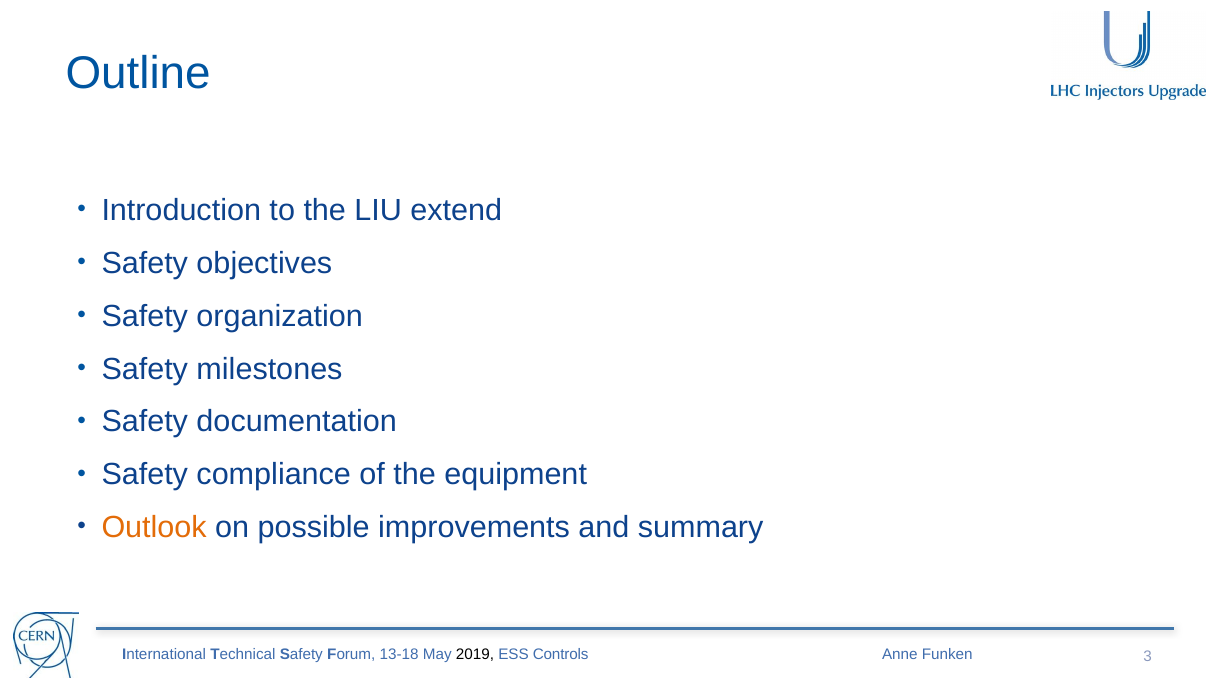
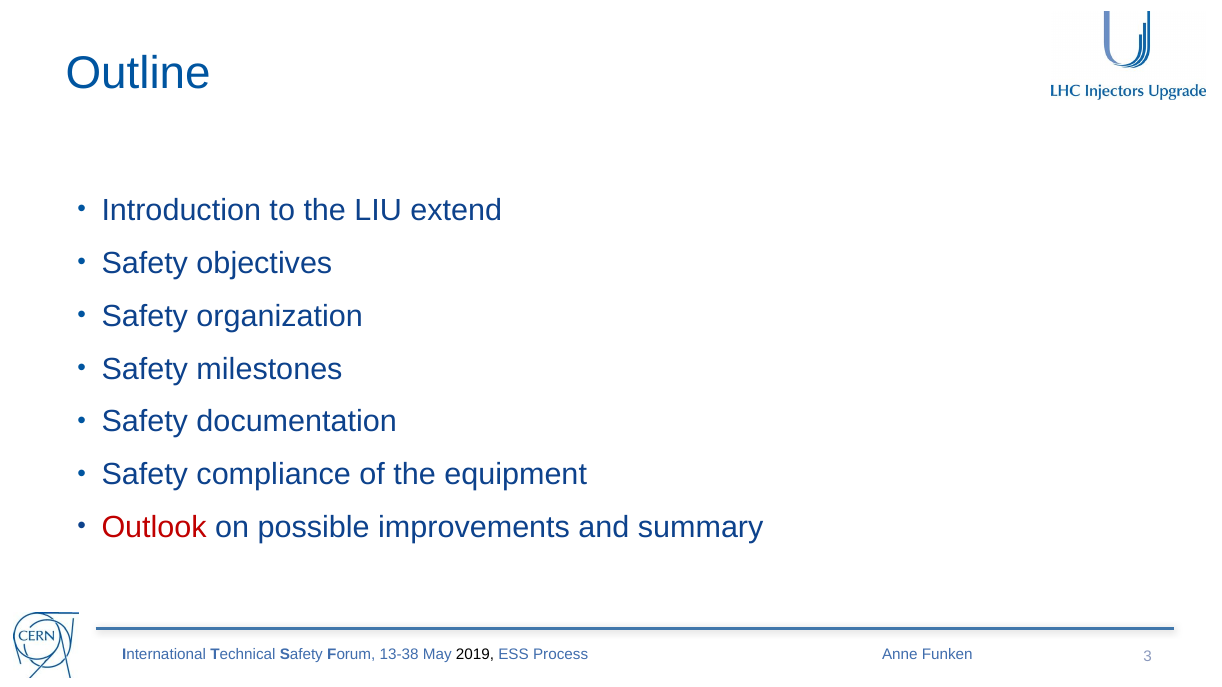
Outlook colour: orange -> red (154, 528)
13-18: 13-18 -> 13-38 (399, 655)
Controls: Controls -> Process (561, 655)
